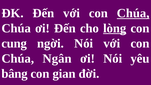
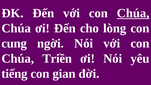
lòng underline: present -> none (115, 28)
Ngân: Ngân -> Triền (57, 58)
bâng: bâng -> tiếng (15, 74)
